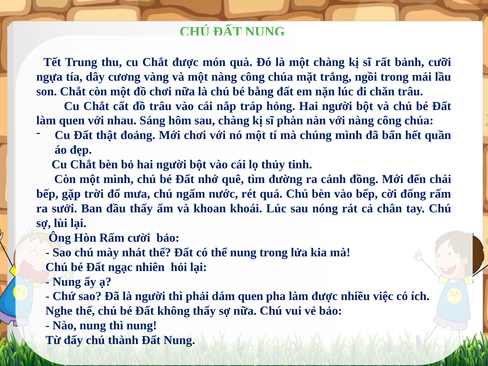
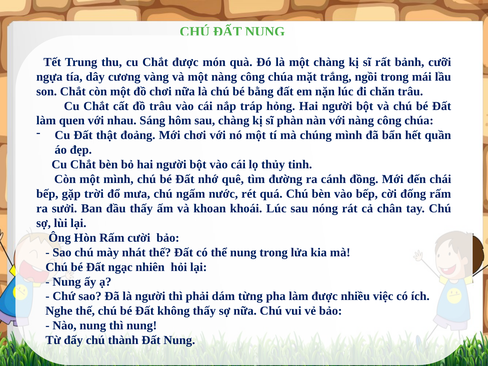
quen: quen -> từng (250, 296)
